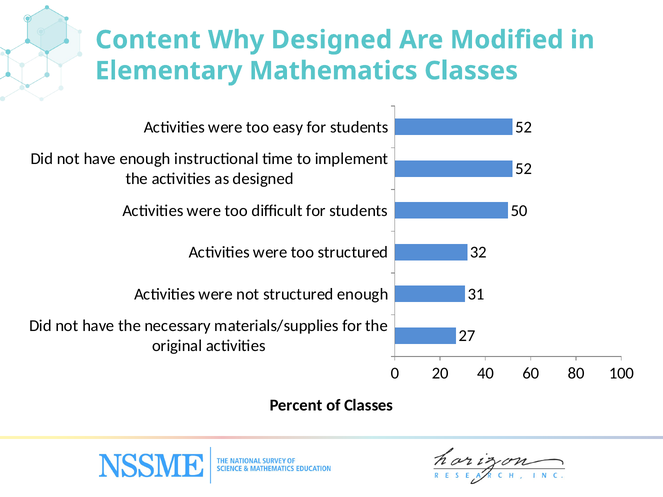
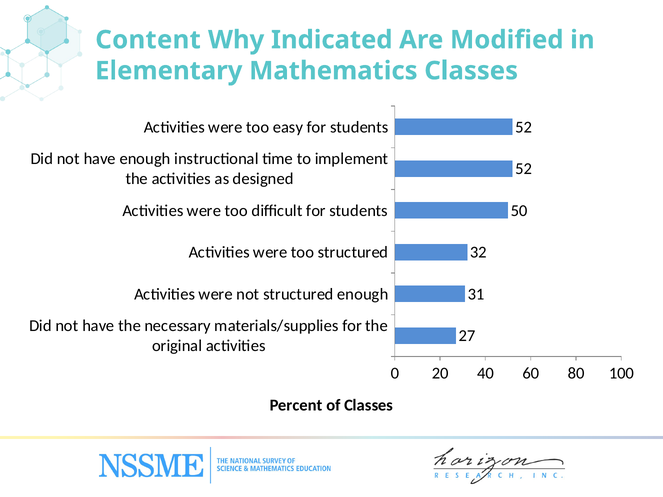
Why Designed: Designed -> Indicated (332, 40)
